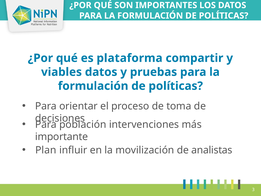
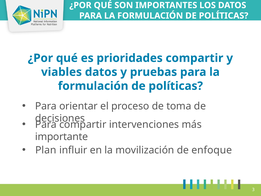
plataforma: plataforma -> prioridades (130, 58)
población: población -> compartir (83, 124)
analistas: analistas -> enfoque (212, 150)
